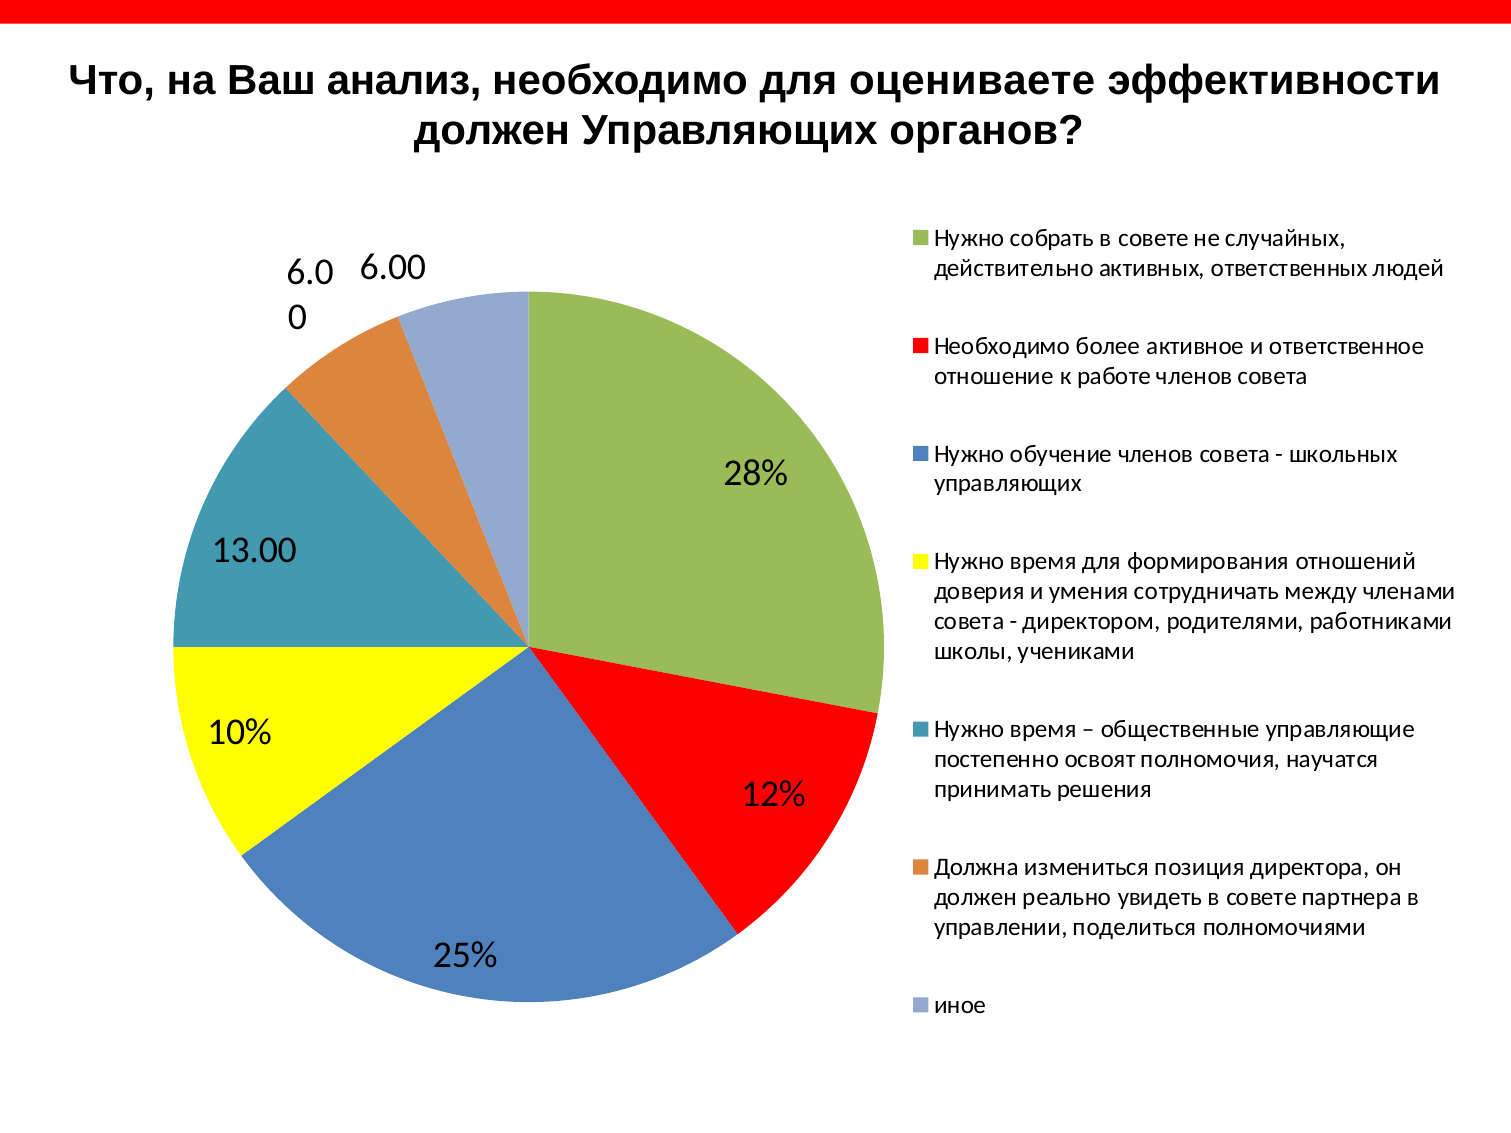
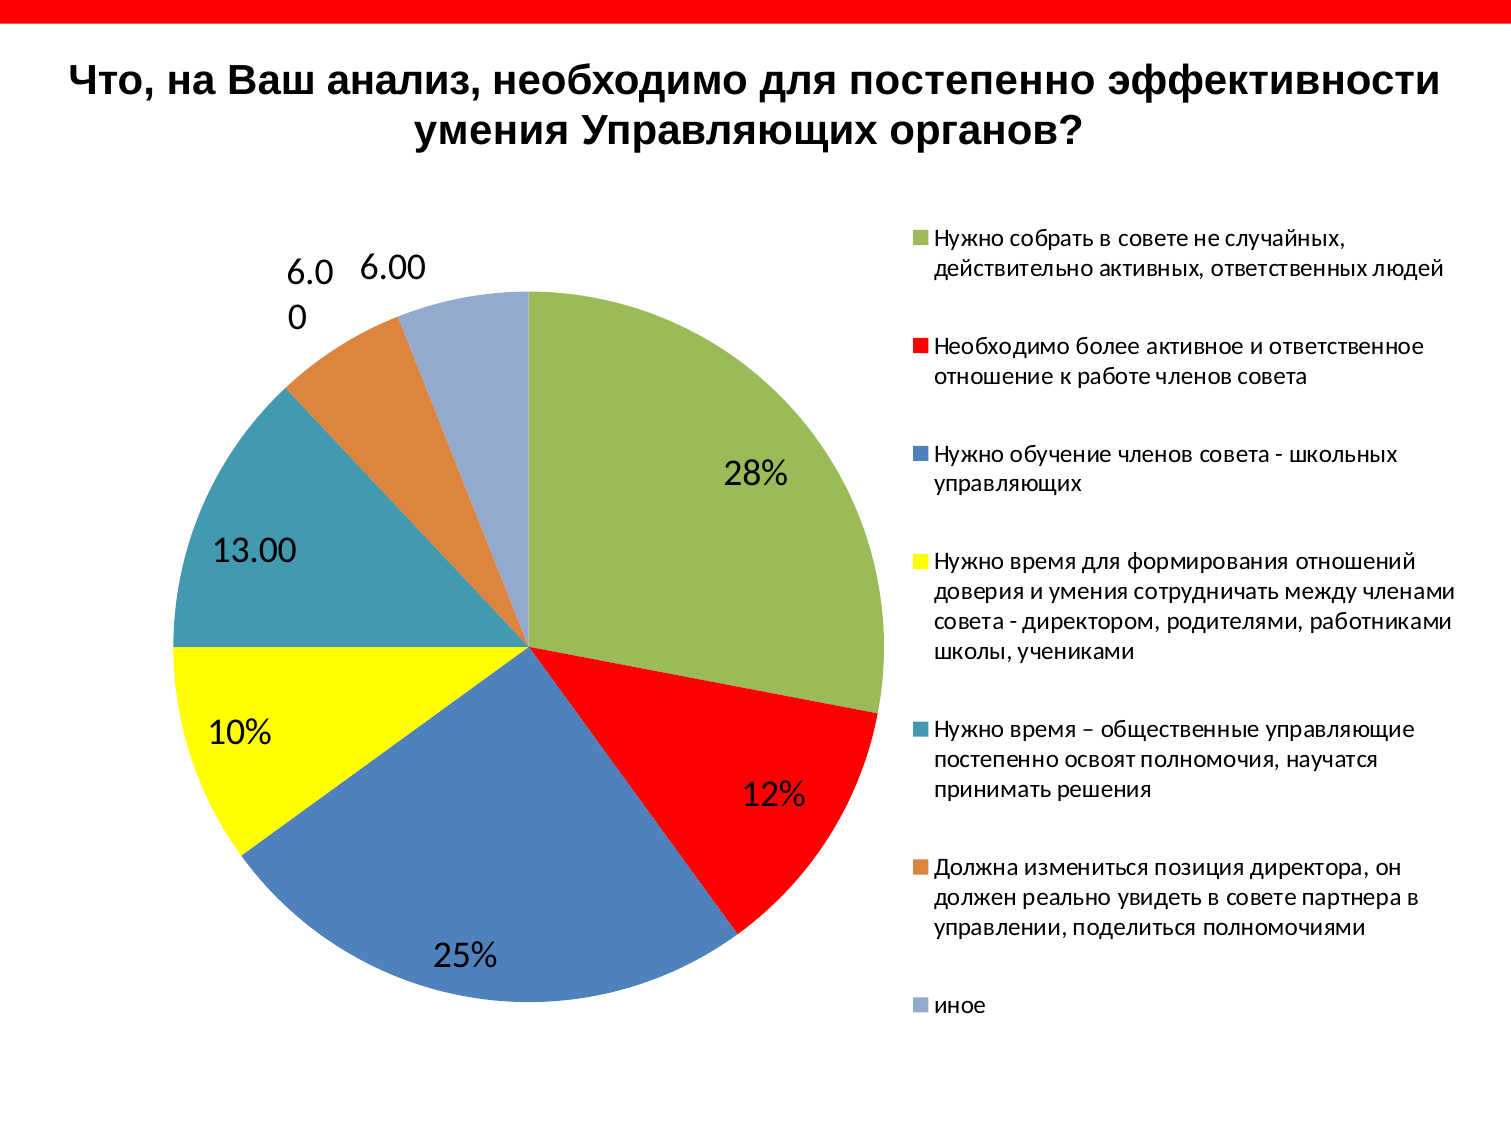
для оцениваете: оцениваете -> постепенно (972, 80)
должен: должен -> умения (492, 131)
